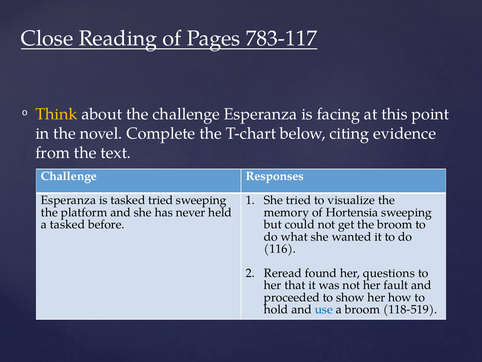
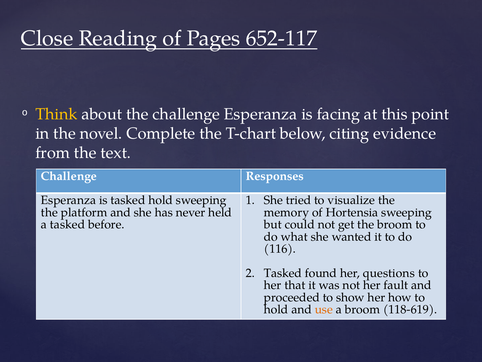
783-117: 783-117 -> 652-117 (281, 38)
tasked tried: tried -> hold (161, 200)
Reread: Reread -> Tasked (283, 273)
use colour: blue -> orange (324, 309)
118-519: 118-519 -> 118-619 (410, 309)
